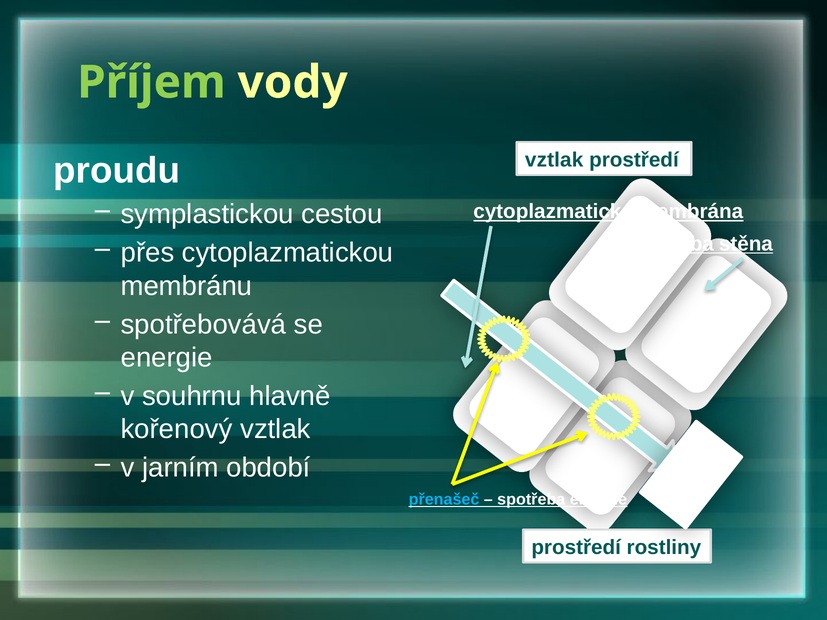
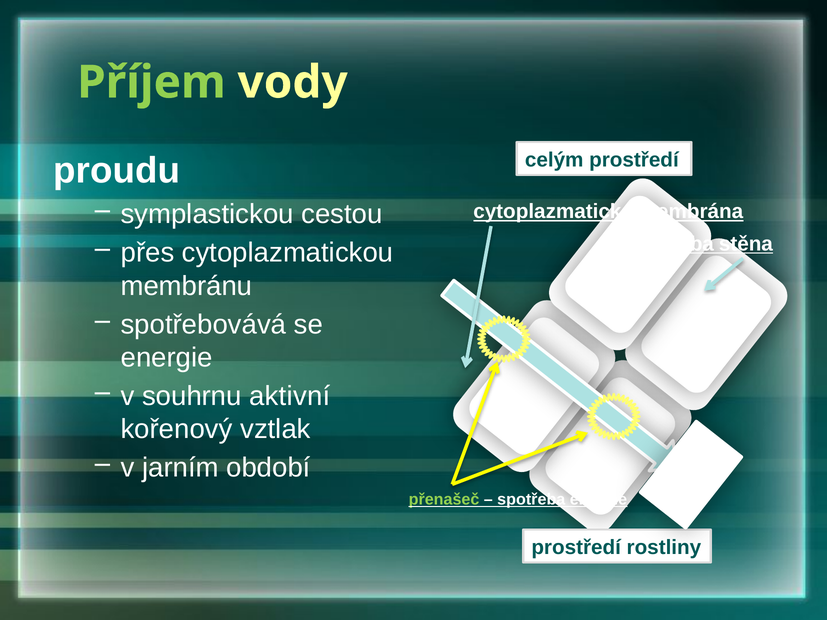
vztlak: vztlak -> celým (554, 160)
hlavně: hlavně -> aktivní (290, 396)
přenašeč colour: light blue -> light green (444, 499)
